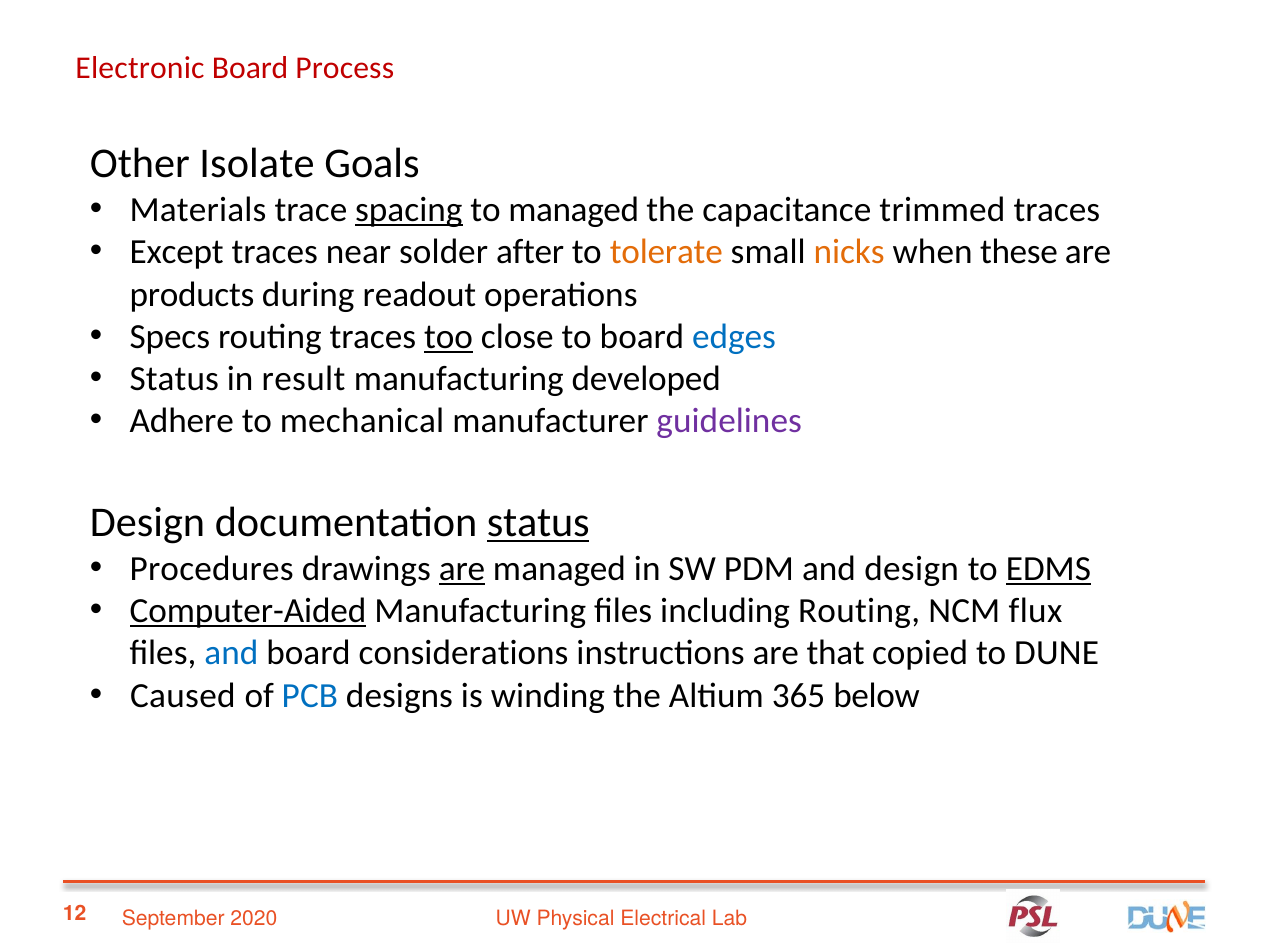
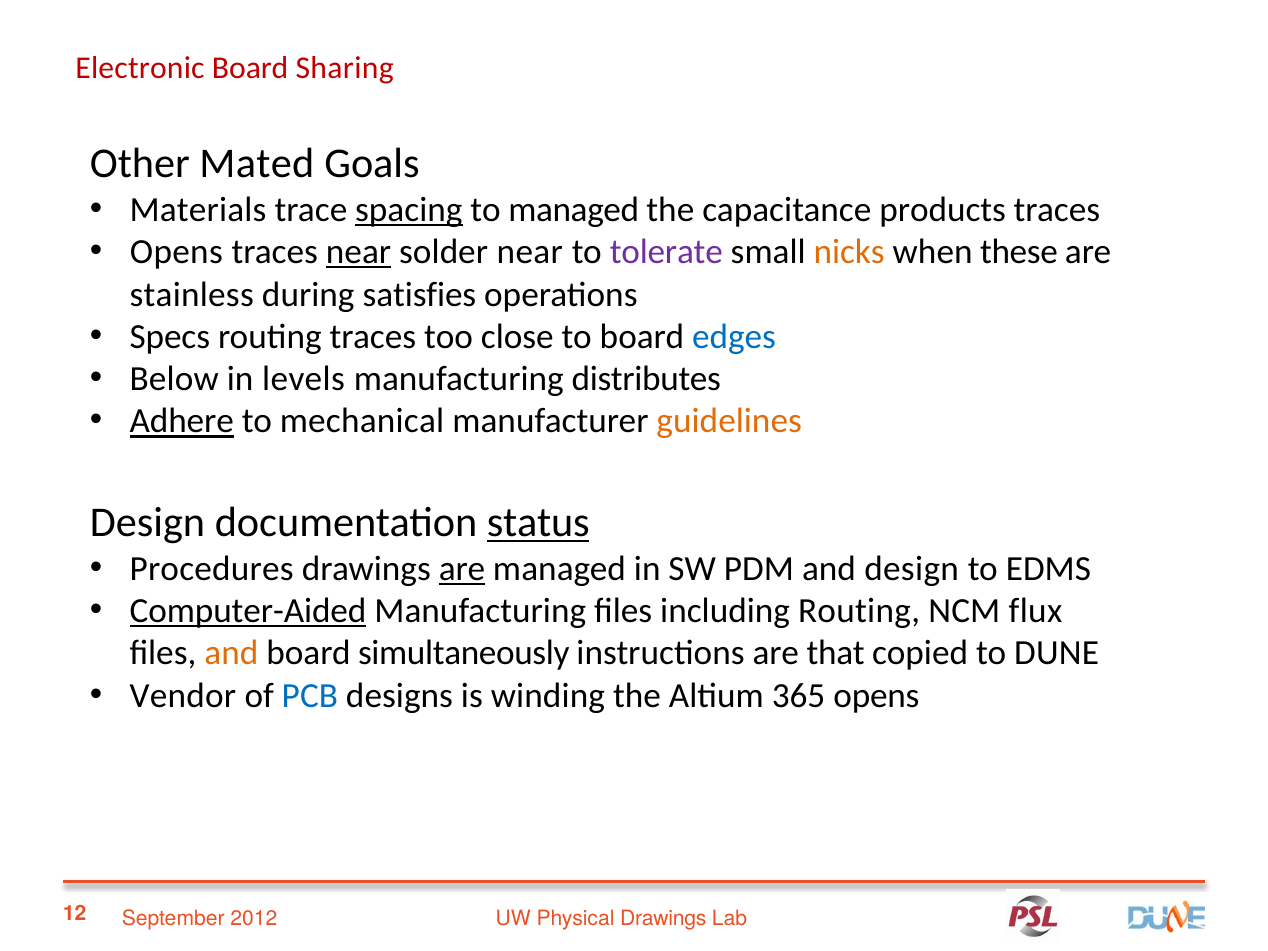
Process: Process -> Sharing (345, 68)
Isolate: Isolate -> Mated (257, 164)
trimmed: trimmed -> products (943, 210)
Except: Except -> Opens (176, 252)
near underline: none -> present (359, 252)
solder after: after -> near (530, 252)
tolerate colour: orange -> purple (666, 252)
products: products -> stainless (192, 294)
readout: readout -> satisfies (419, 294)
too underline: present -> none (449, 337)
Status: Status -> Below (174, 379)
result: result -> levels (304, 379)
developed: developed -> distributes (646, 379)
Adhere underline: none -> present (182, 421)
guidelines colour: purple -> orange (729, 421)
EDMS underline: present -> none (1048, 569)
and colour: blue -> orange (231, 653)
considerations: considerations -> simultaneously (464, 653)
Caused: Caused -> Vendor (183, 695)
365 below: below -> opens (876, 695)
2020: 2020 -> 2012 (254, 919)
Physical Electrical: Electrical -> Drawings (663, 919)
